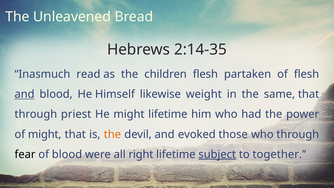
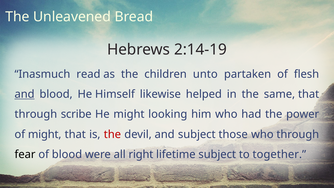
2:14-35: 2:14-35 -> 2:14-19 (200, 50)
children flesh: flesh -> unto (205, 74)
weight: weight -> helped (204, 94)
priest: priest -> scribe (76, 114)
might lifetime: lifetime -> looking (168, 114)
the colour: orange -> red (112, 134)
and evoked: evoked -> subject (197, 134)
subject underline: present -> none (217, 154)
